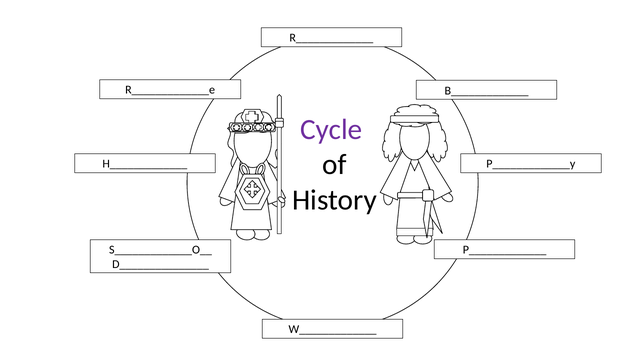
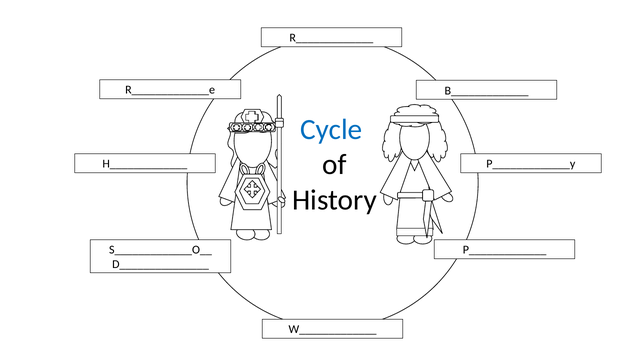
Cycle colour: purple -> blue (331, 130)
